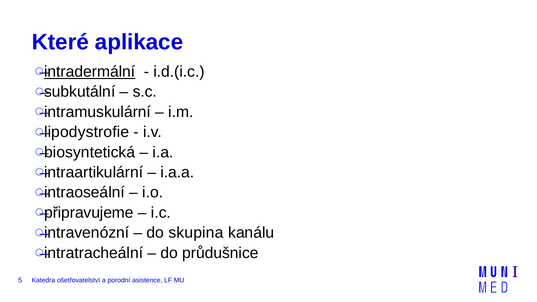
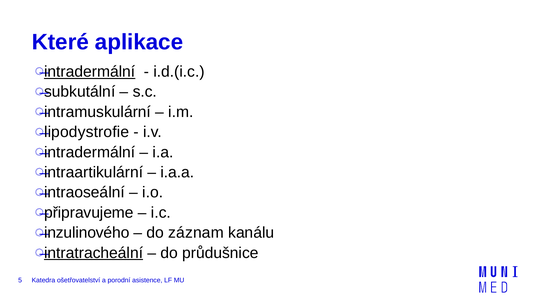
biosyntetická: biosyntetická -> intradermální (90, 152)
intravenózní: intravenózní -> inzulinového (87, 233)
skupina: skupina -> záznam (196, 233)
intratracheální underline: none -> present (94, 253)
